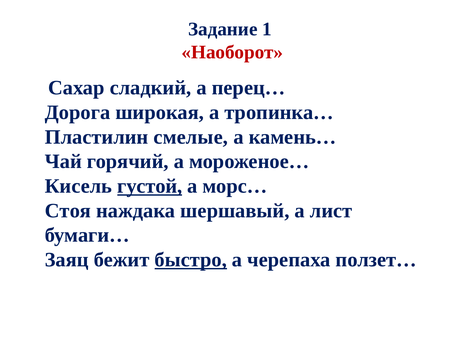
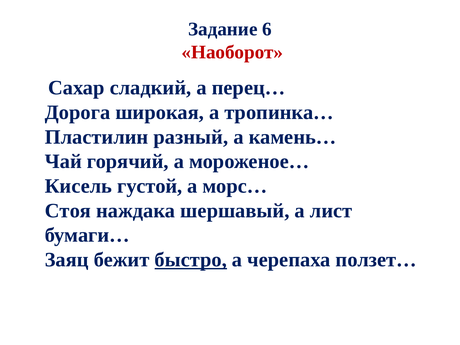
1: 1 -> 6 (267, 29)
смелые: смелые -> разный (191, 137)
густой underline: present -> none (150, 186)
